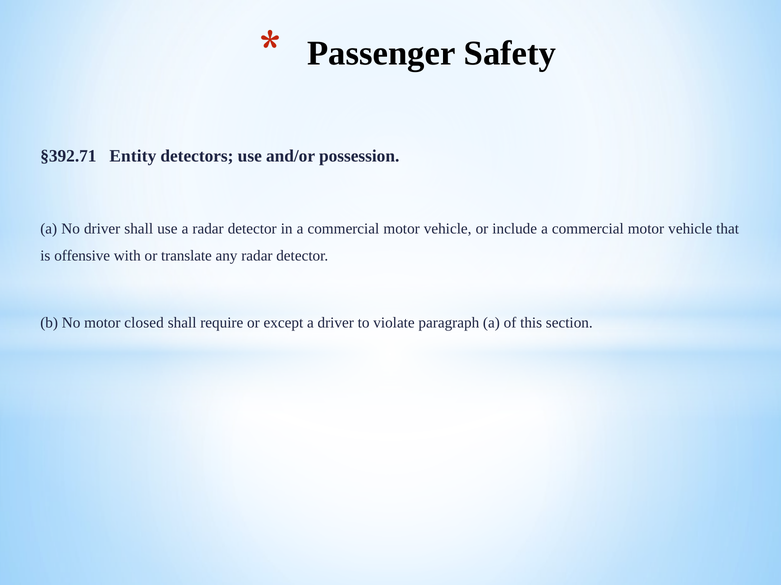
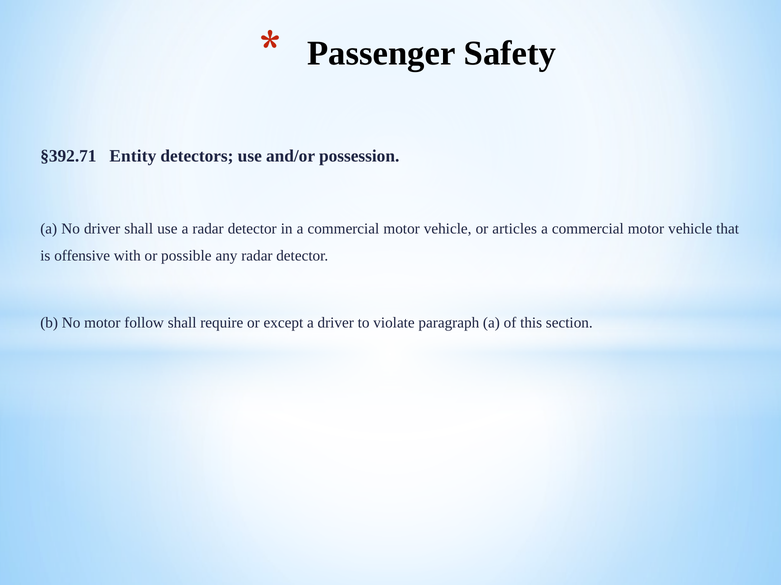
include: include -> articles (515, 229)
translate: translate -> possible (186, 256)
closed: closed -> follow (144, 323)
